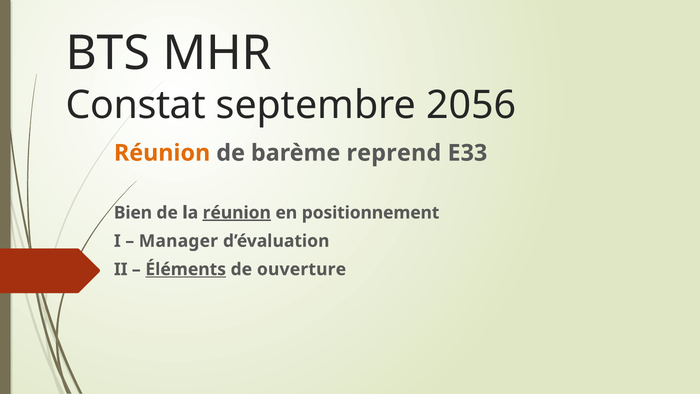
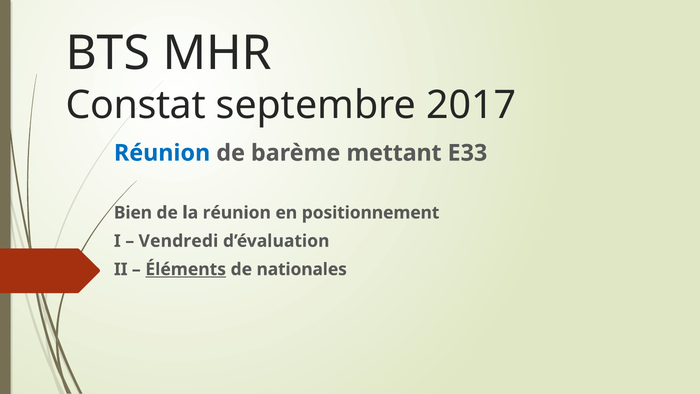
2056: 2056 -> 2017 (471, 105)
Réunion colour: orange -> blue (162, 153)
reprend: reprend -> mettant (394, 153)
réunion underline: present -> none (237, 213)
Manager: Manager -> Vendredi (178, 241)
ouverture: ouverture -> nationales (302, 269)
